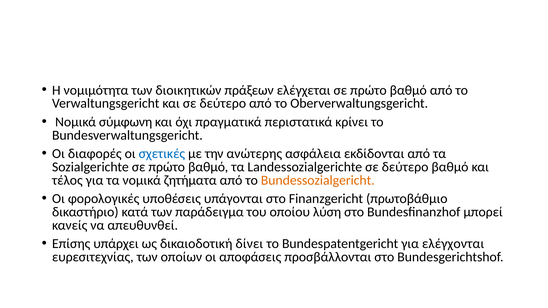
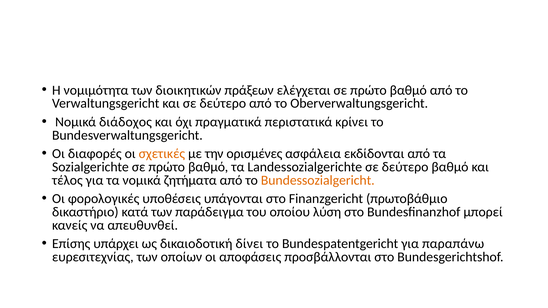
σύμφωνη: σύμφωνη -> διάδοχος (125, 122)
σχετικές colour: blue -> orange (162, 154)
ανώτερης: ανώτερης -> ορισμένες (254, 154)
ελέγχονται: ελέγχονται -> παραπάνω (453, 244)
